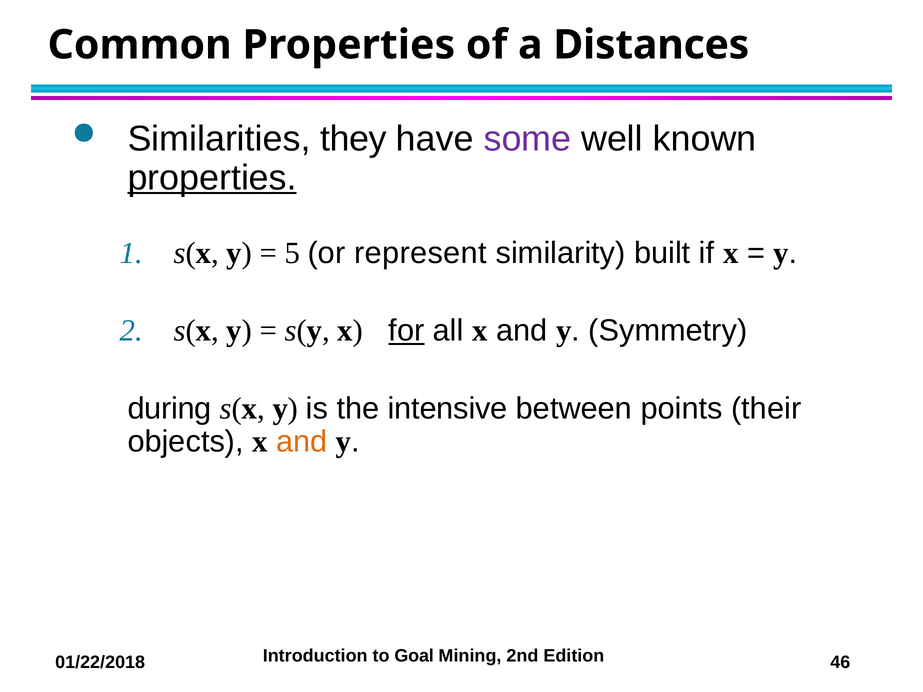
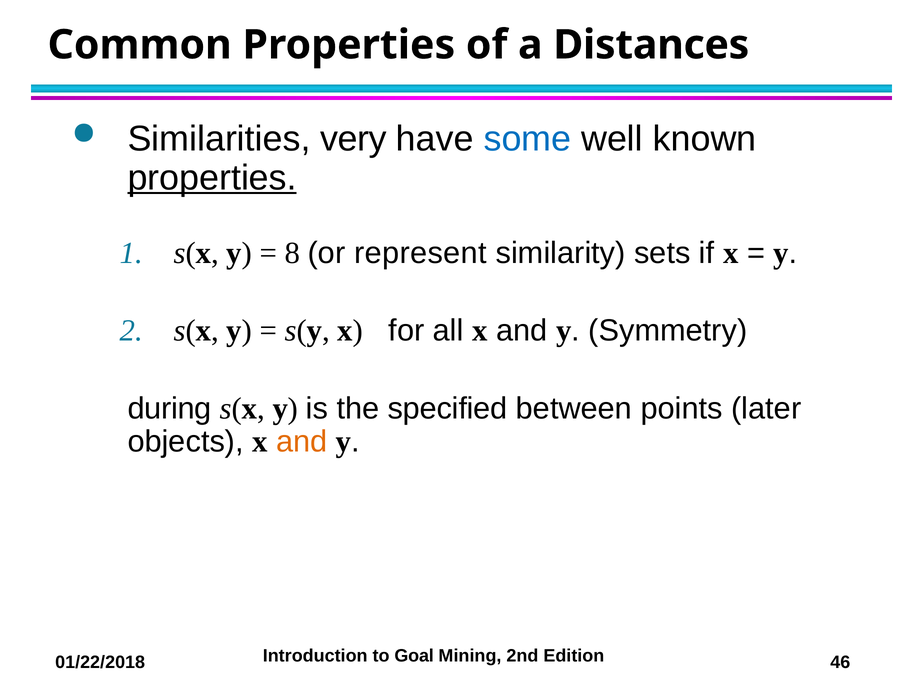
they: they -> very (353, 139)
some colour: purple -> blue (527, 139)
5: 5 -> 8 (292, 253)
built: built -> sets (662, 253)
for underline: present -> none (406, 331)
intensive: intensive -> specified (448, 409)
their: their -> later (766, 409)
